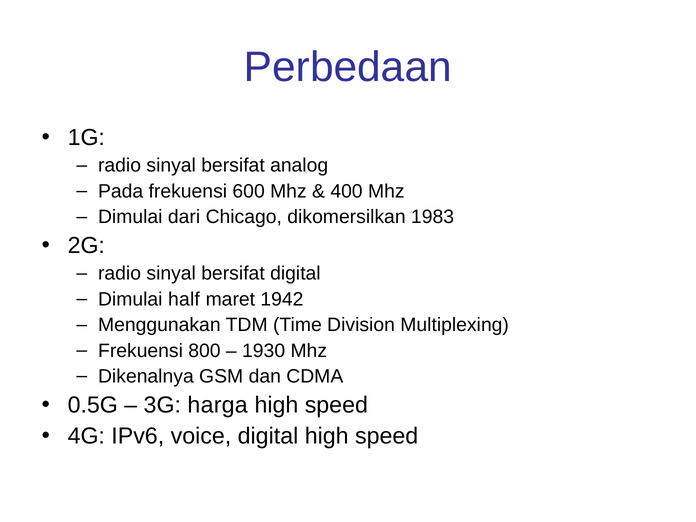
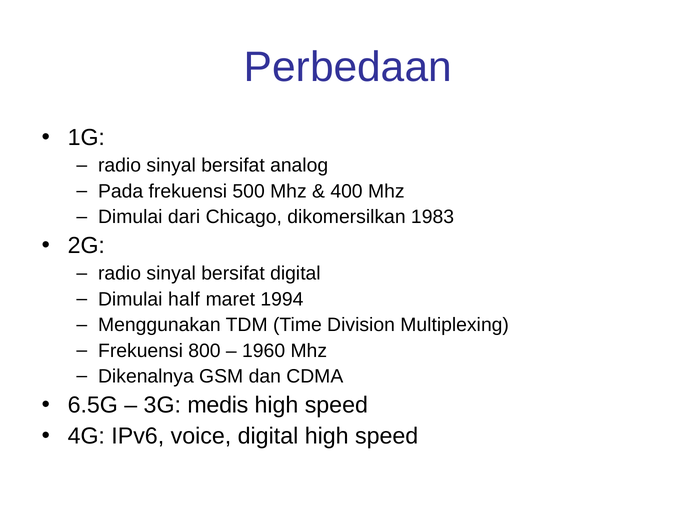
600: 600 -> 500 (249, 191)
1942: 1942 -> 1994 (282, 299)
1930: 1930 -> 1960 (264, 351)
0.5G: 0.5G -> 6.5G (93, 405)
harga: harga -> medis (218, 405)
